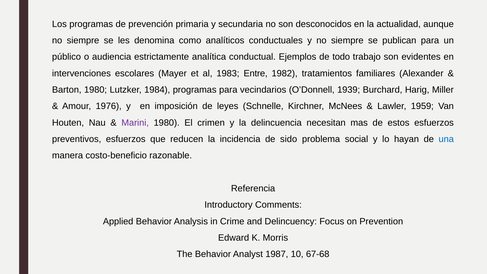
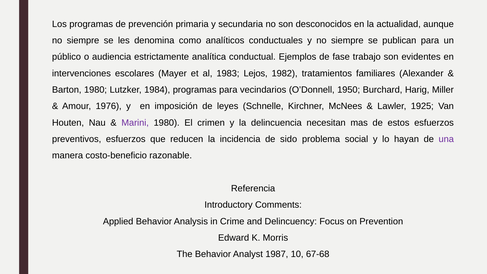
todo: todo -> fase (341, 57)
Entre: Entre -> Lejos (256, 73)
1939: 1939 -> 1950 (349, 90)
1959: 1959 -> 1925 (422, 106)
una colour: blue -> purple (446, 139)
